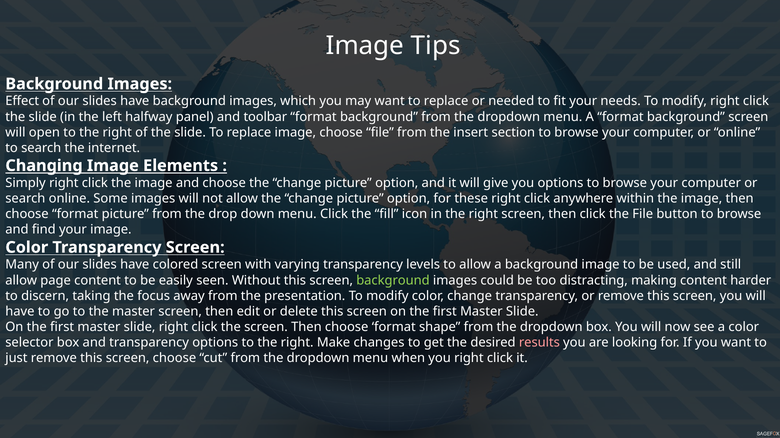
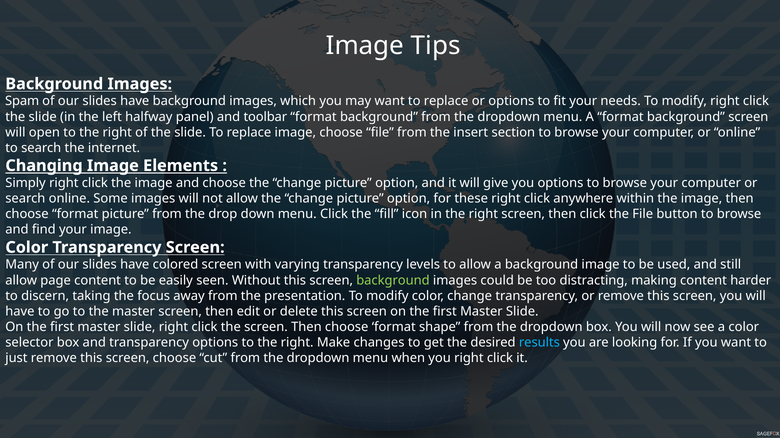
Effect: Effect -> Spam (22, 101)
or needed: needed -> options (511, 101)
results colour: pink -> light blue (539, 343)
